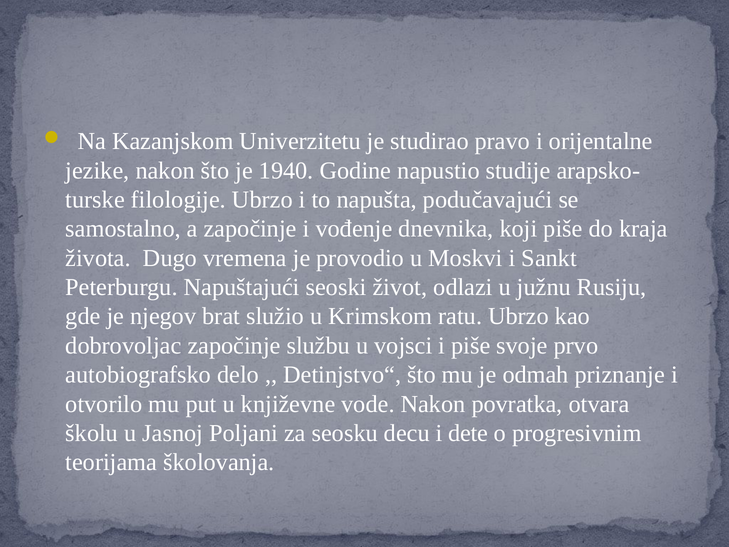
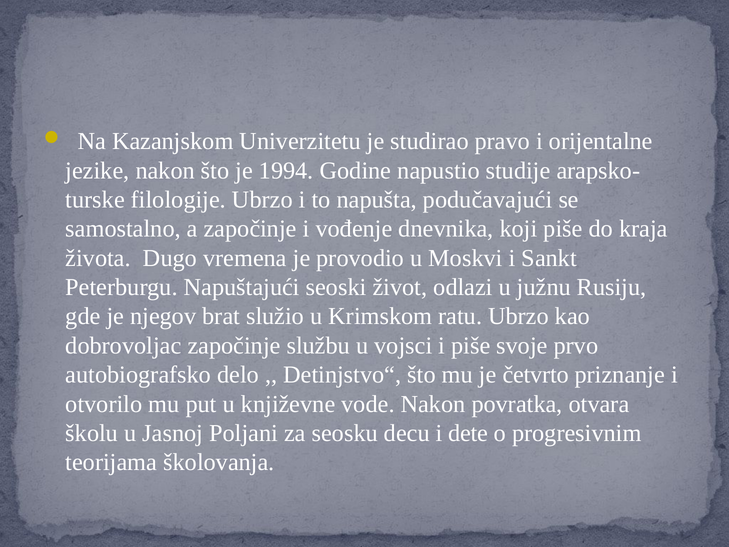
1940: 1940 -> 1994 (286, 171)
odmah: odmah -> četvrto (536, 375)
